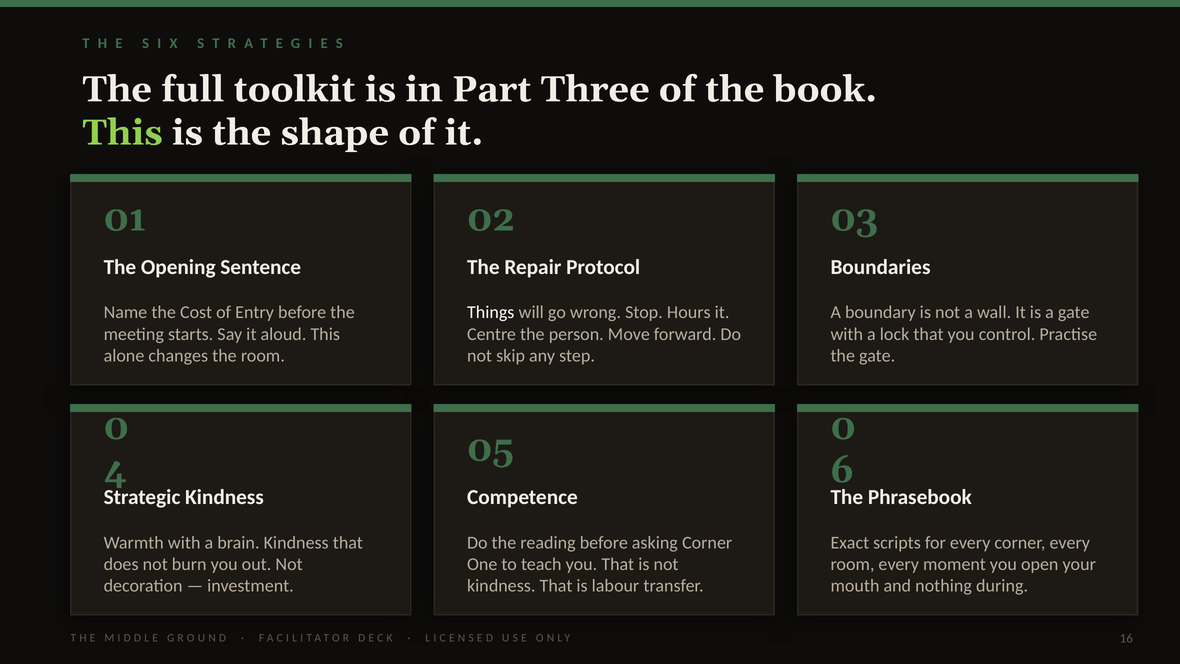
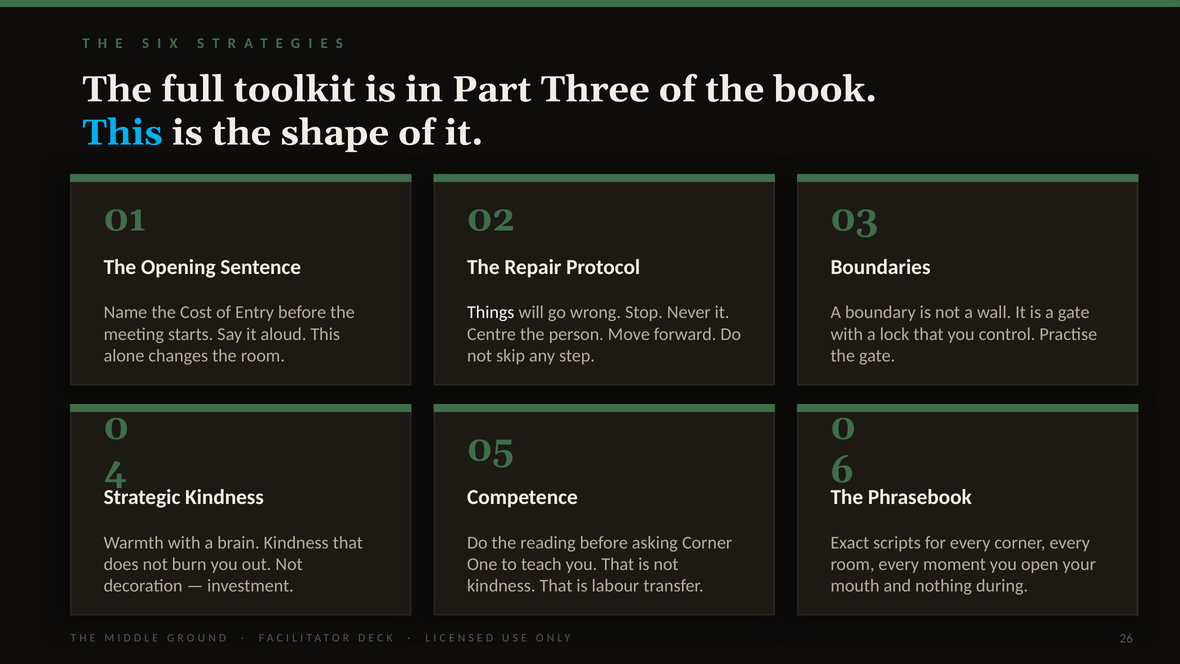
This colour: light green -> light blue (122, 133)
Hours: Hours -> Never (689, 312)
16: 16 -> 26 (1126, 638)
